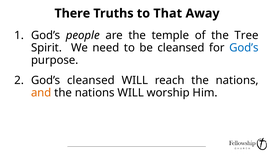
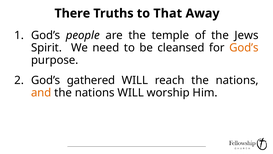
Tree: Tree -> Jews (247, 35)
God’s colour: blue -> orange (244, 48)
God’s cleansed: cleansed -> gathered (91, 80)
